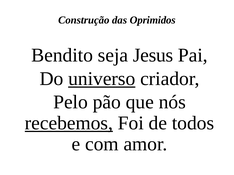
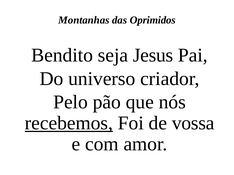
Construção: Construção -> Montanhas (84, 20)
universo underline: present -> none (102, 79)
todos: todos -> vossa (193, 123)
